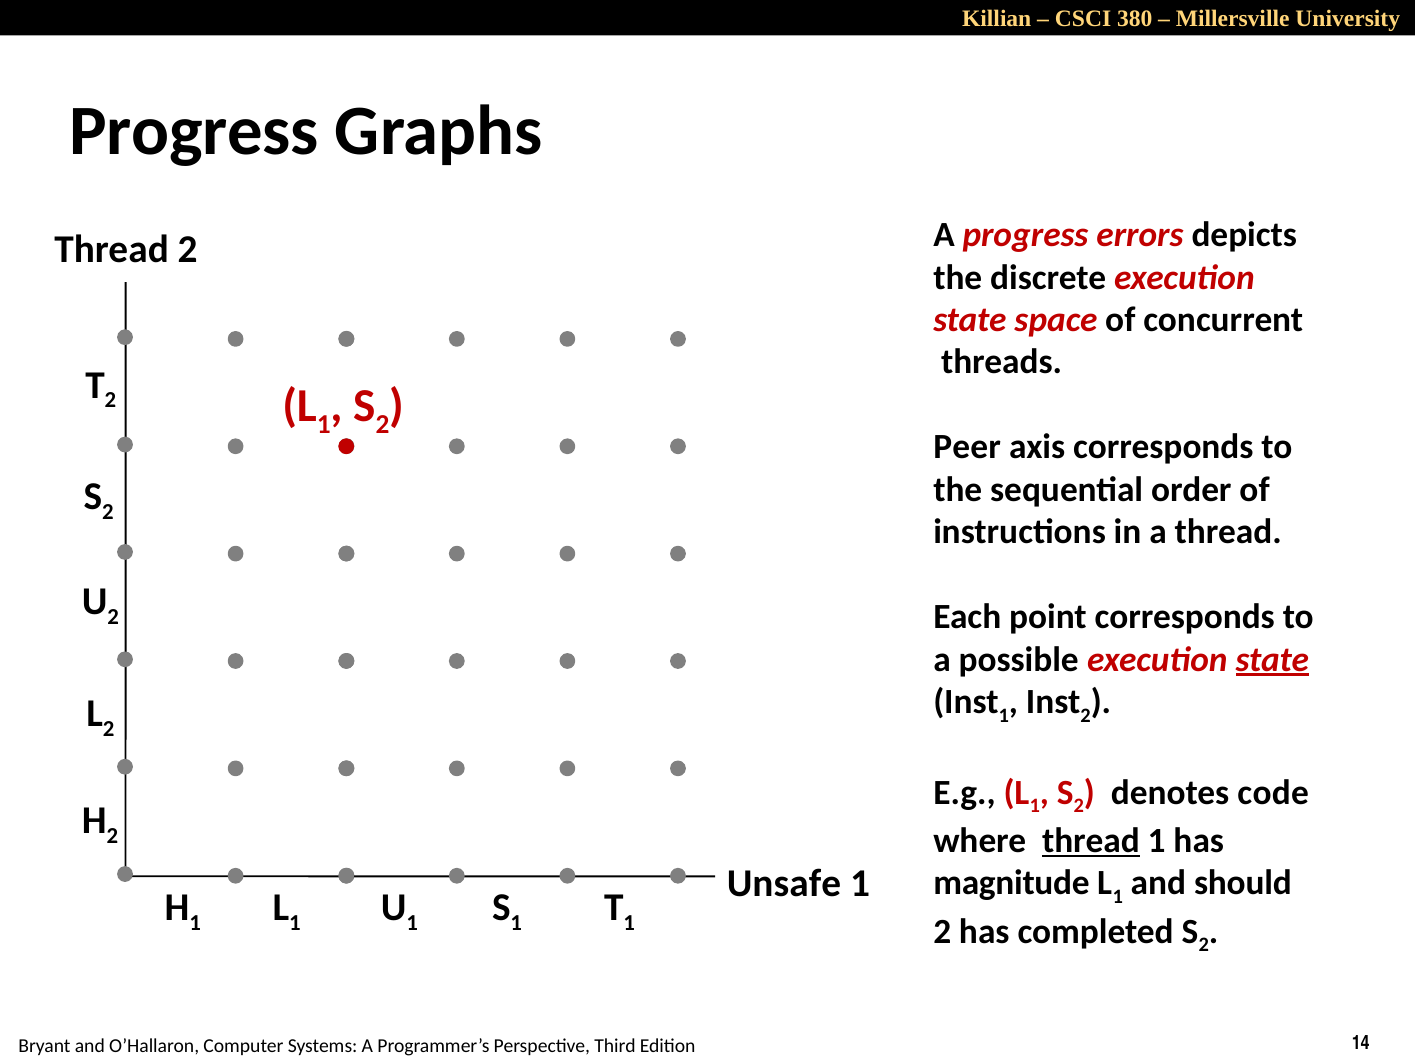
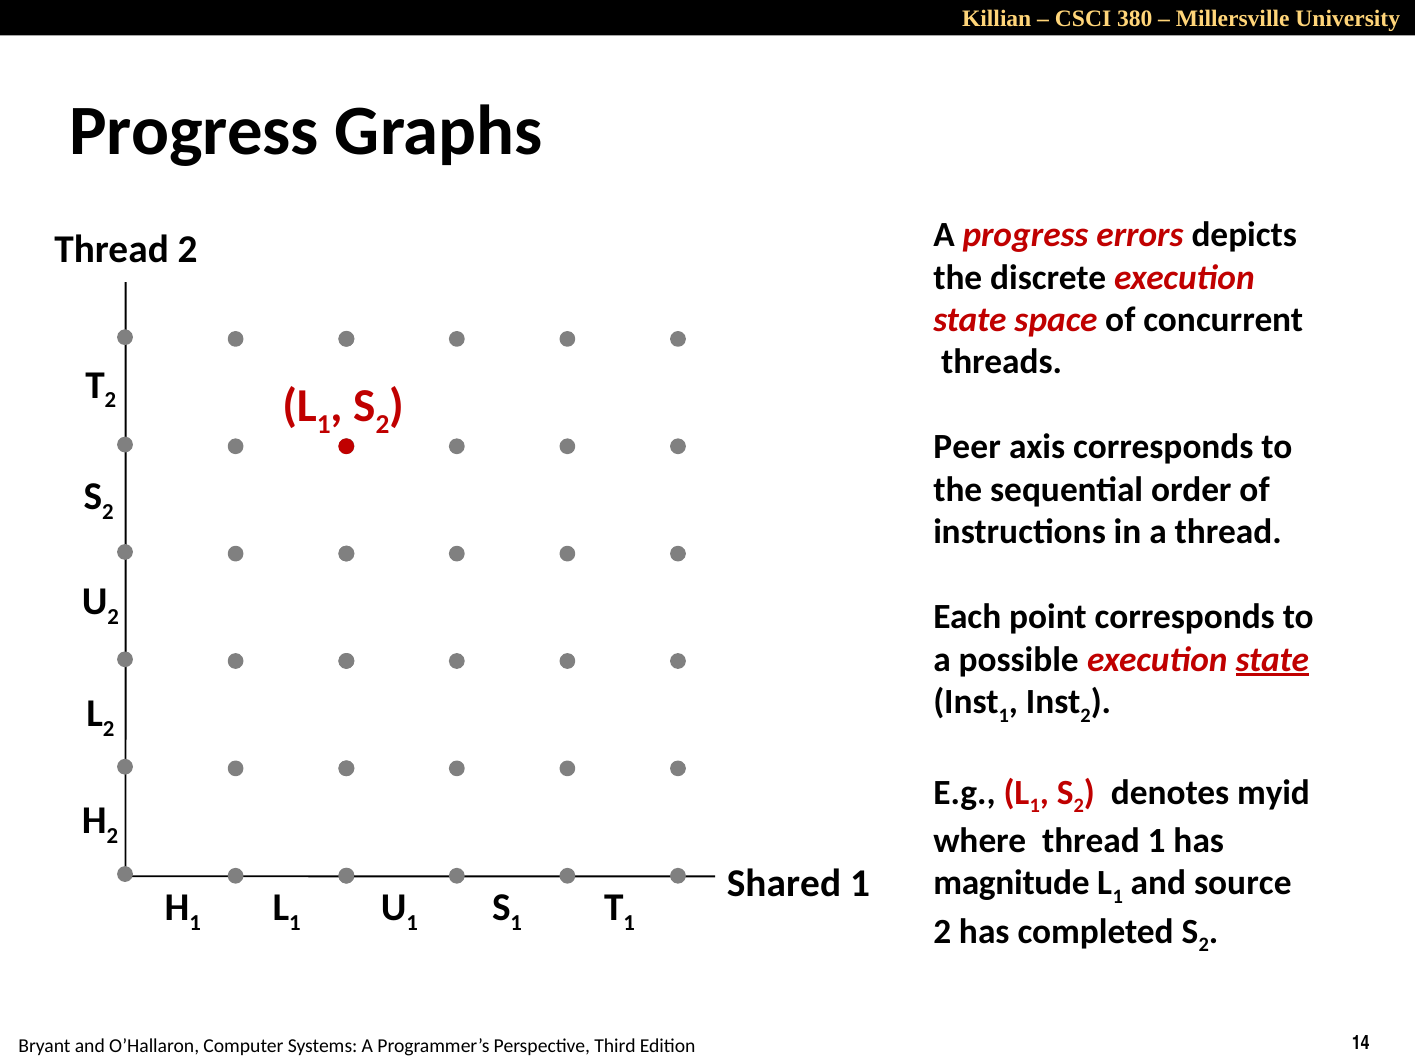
code: code -> myid (1273, 793)
thread underline: present -> none (1091, 841)
Unsafe: Unsafe -> Shared (784, 884)
should: should -> source (1243, 883)
